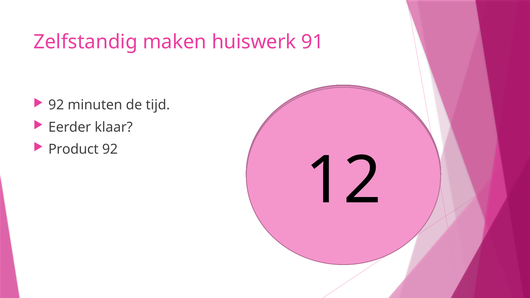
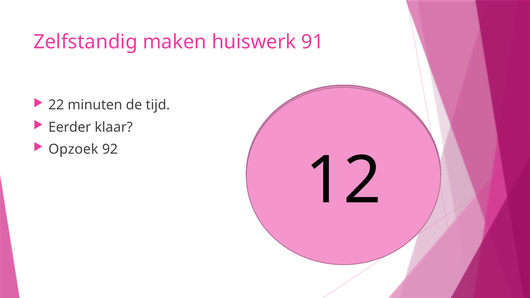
92: 92 -> 22 (56, 105)
Product: Product -> Opzoek (73, 149)
